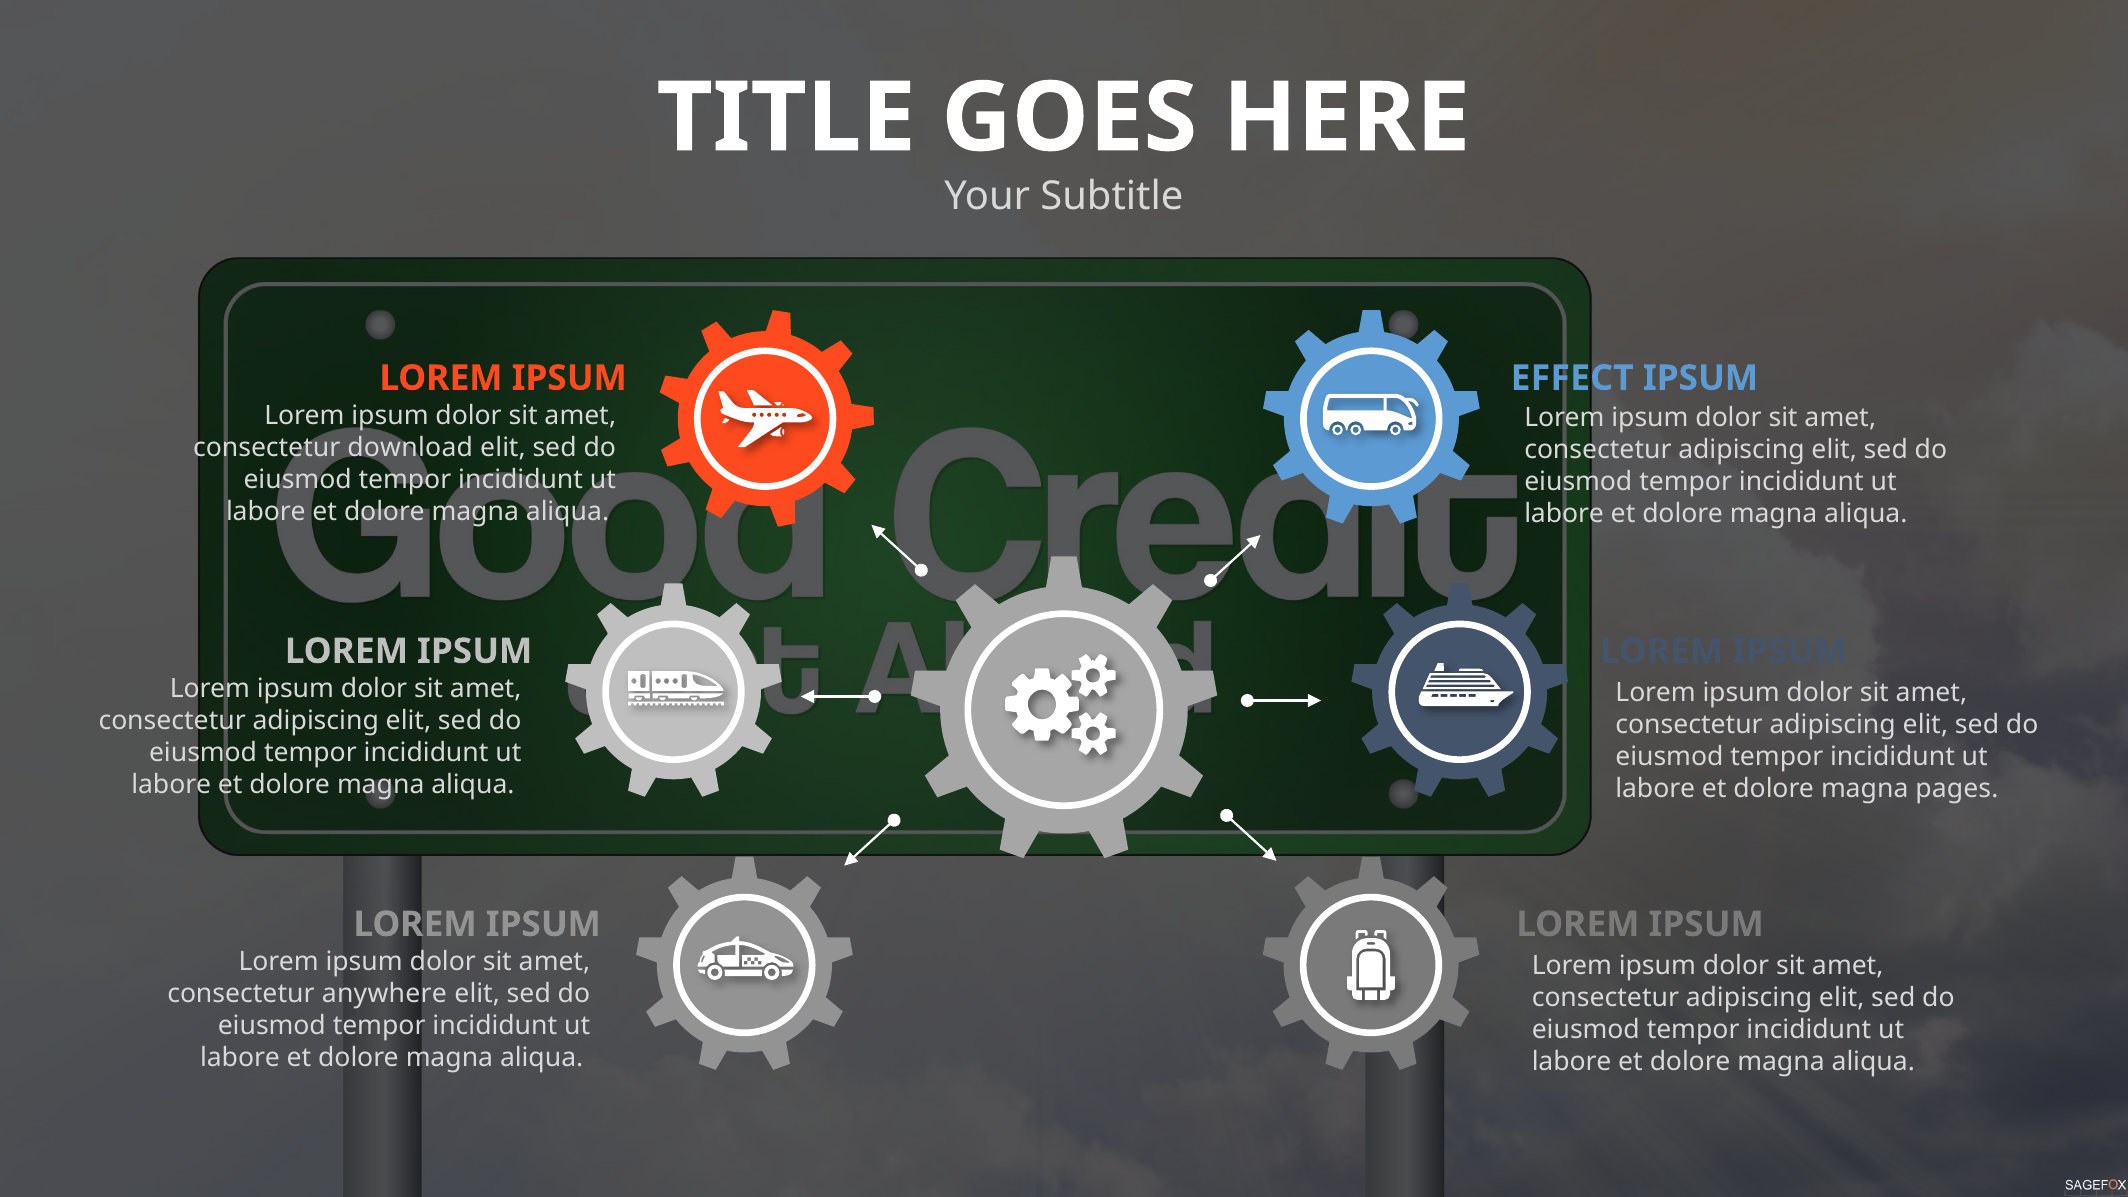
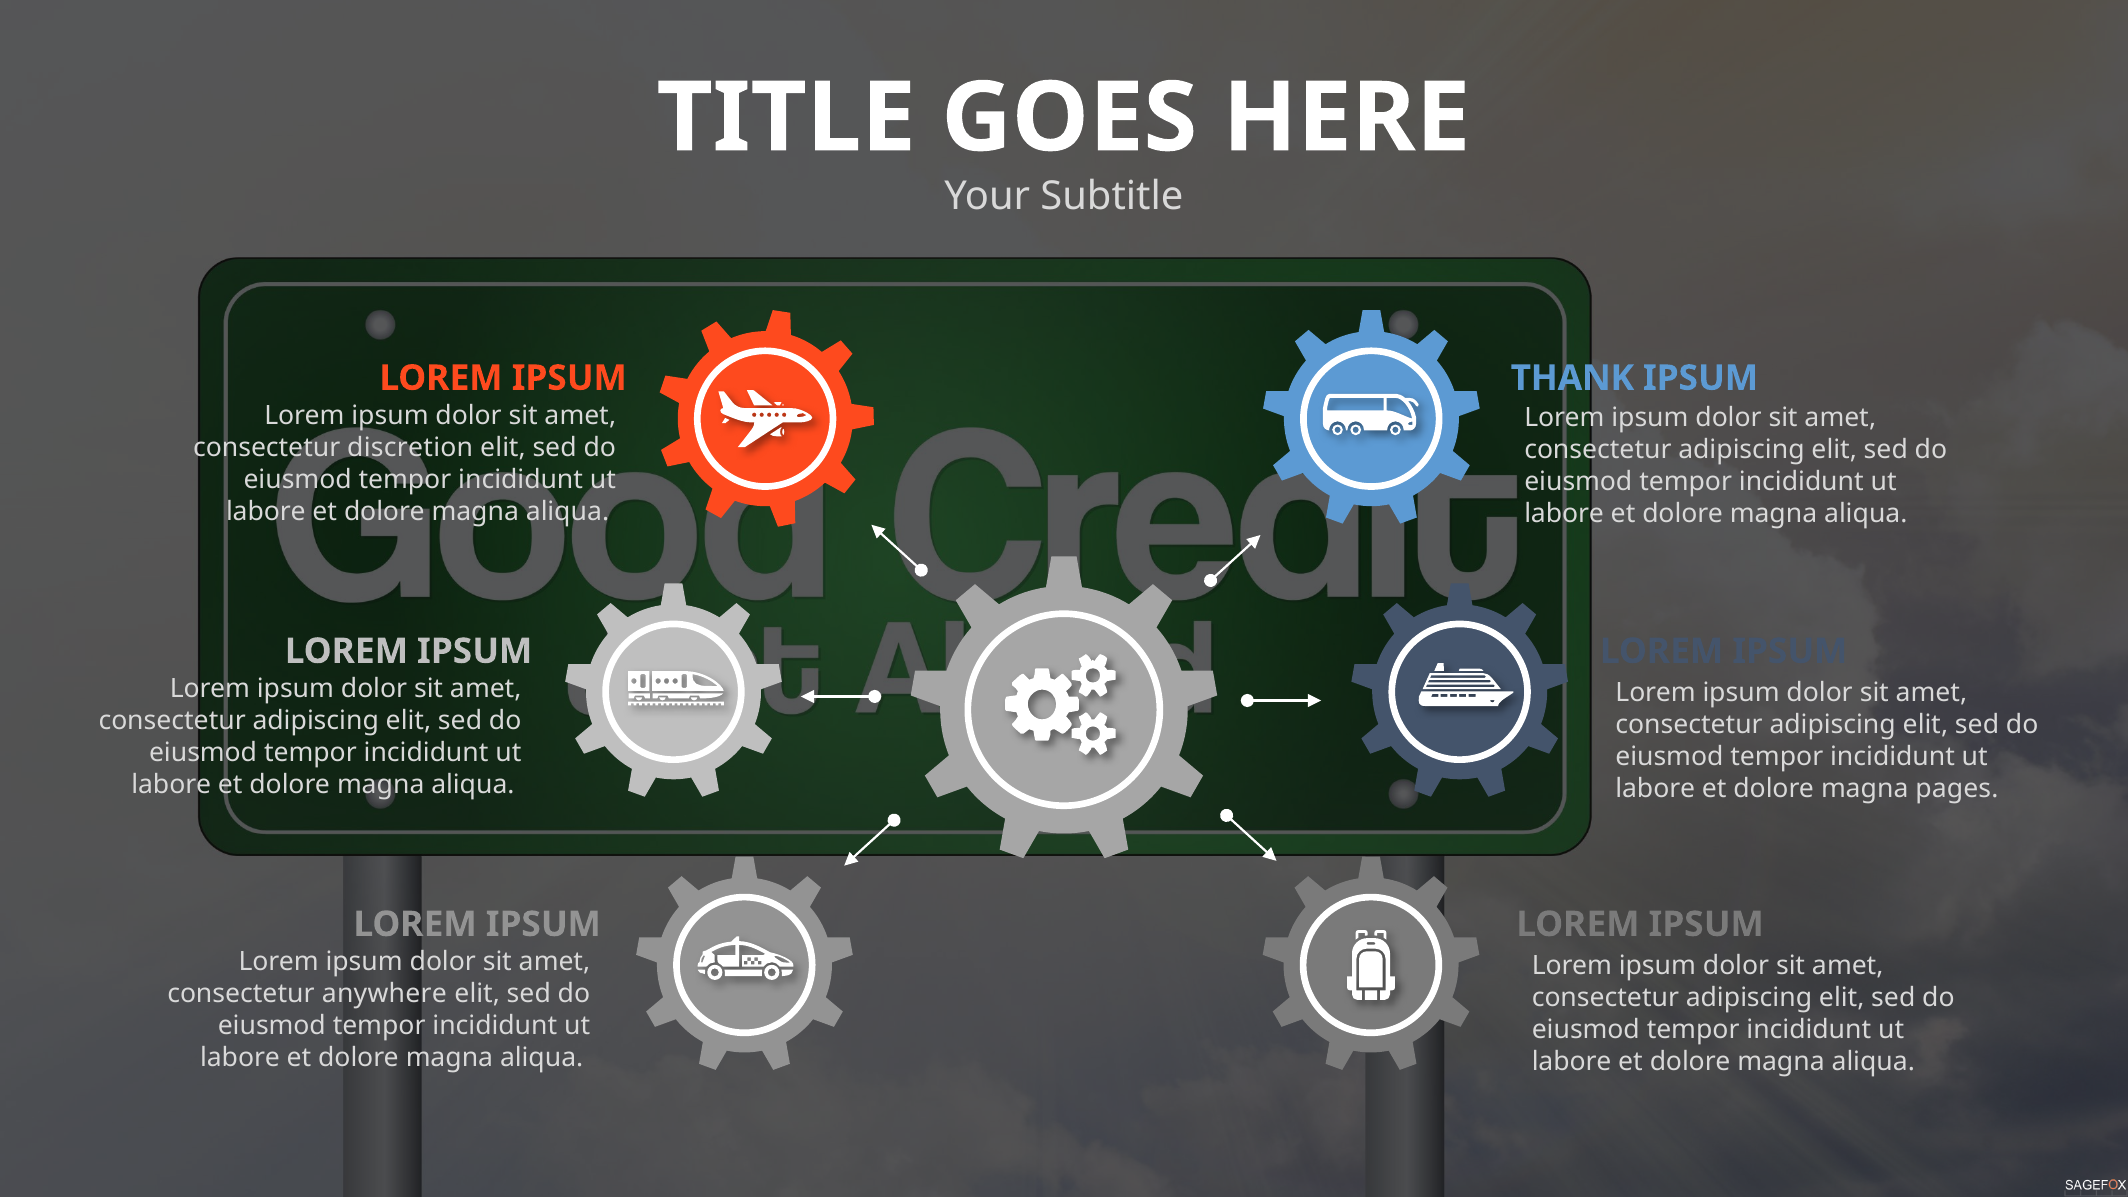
EFFECT: EFFECT -> THANK (1572, 378)
download: download -> discretion (410, 448)
